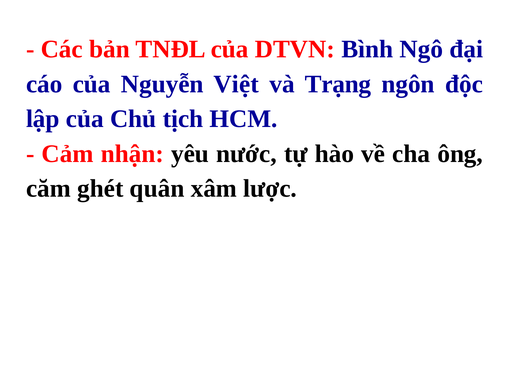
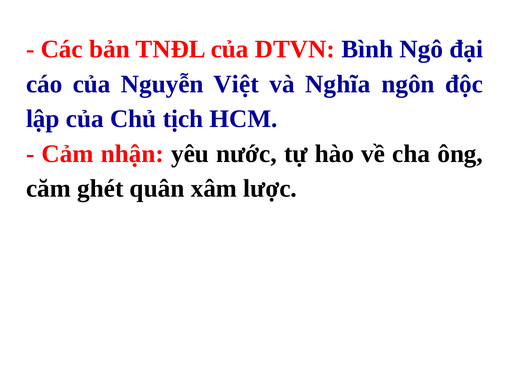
Trạng: Trạng -> Nghĩa (338, 84)
